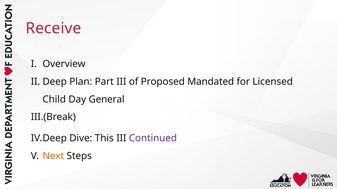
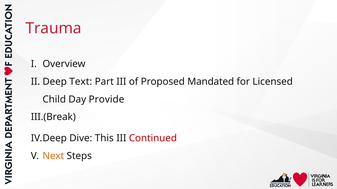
Receive: Receive -> Trauma (54, 28)
Plan: Plan -> Text (81, 82)
General: General -> Provide (106, 100)
Continued colour: purple -> red (153, 139)
